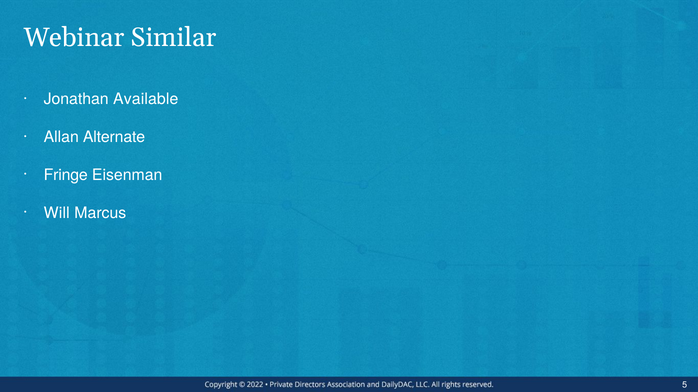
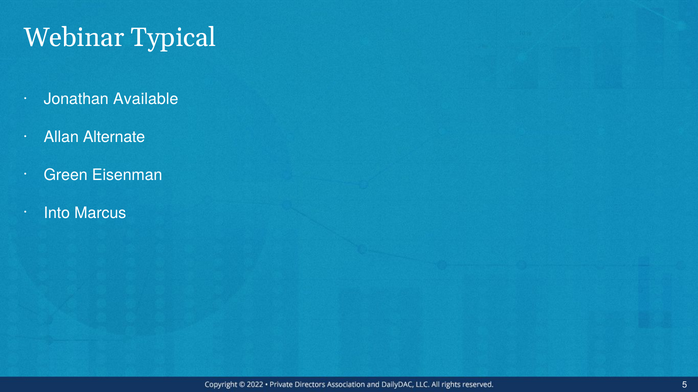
Similar: Similar -> Typical (174, 37)
Fringe: Fringe -> Green (66, 175)
Will: Will -> Into (57, 213)
